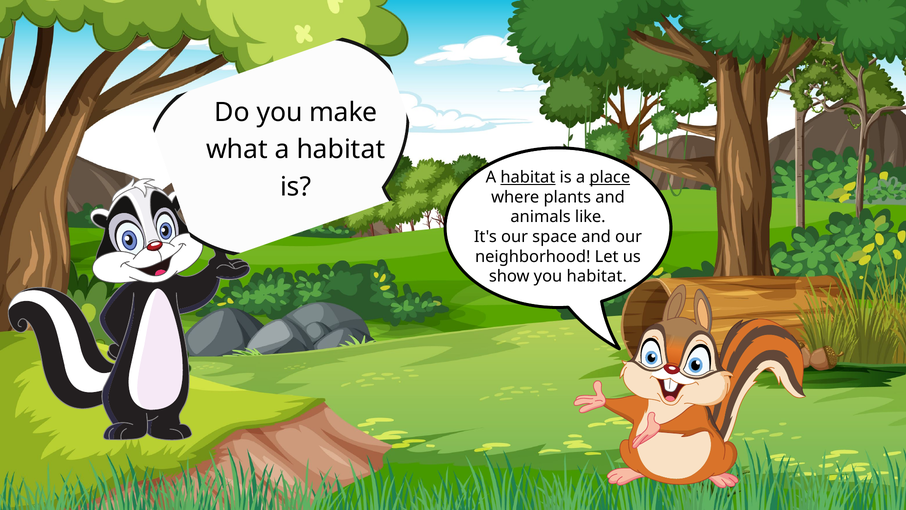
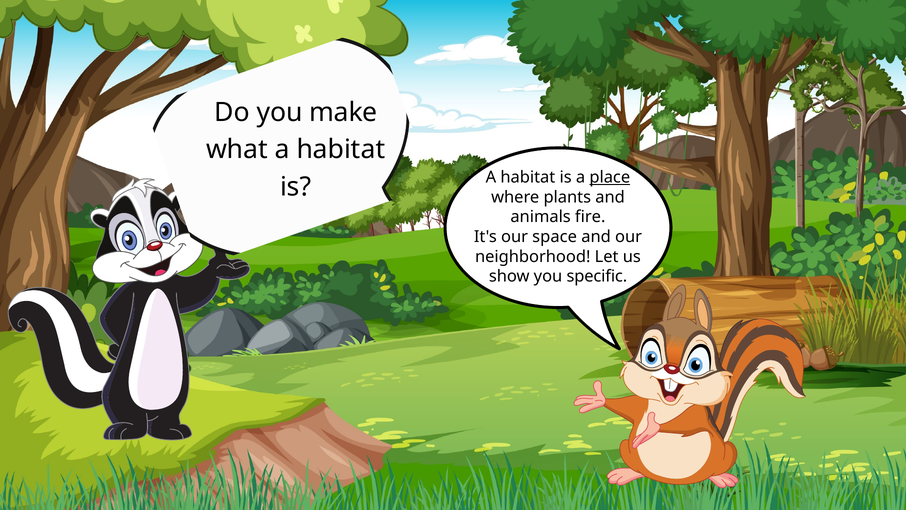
habitat underline: present -> none (528, 177)
like: like -> fire (590, 217)
you habitat: habitat -> specific (597, 276)
